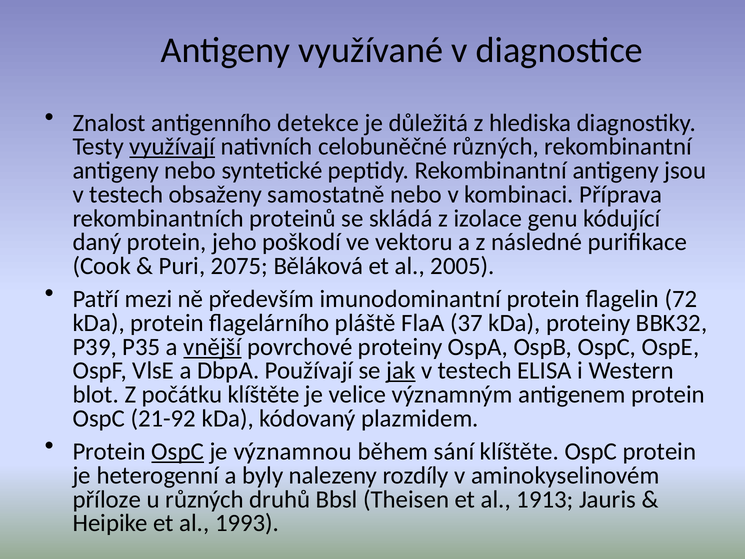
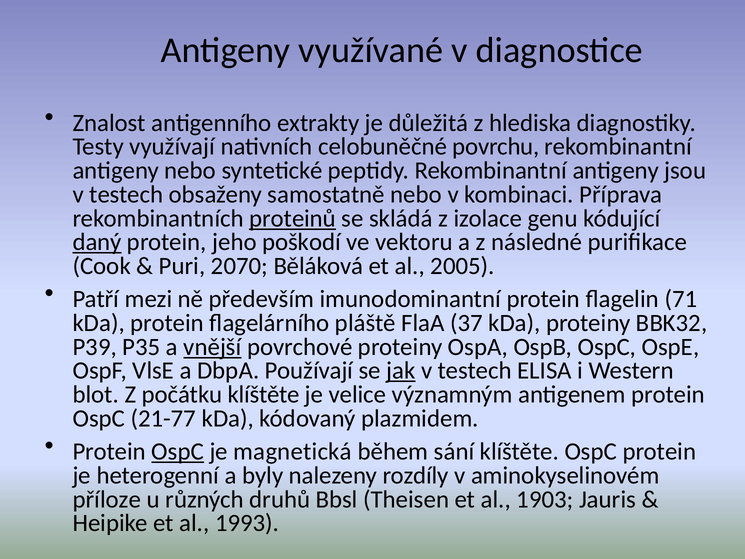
detekce: detekce -> extrakty (318, 123)
využívají underline: present -> none (172, 147)
celobuněčné různých: různých -> povrchu (496, 147)
proteinů underline: none -> present (293, 218)
daný underline: none -> present (97, 242)
2075: 2075 -> 2070 (239, 266)
72: 72 -> 71 (681, 299)
21-92: 21-92 -> 21-77 (163, 418)
významnou: významnou -> magnetická (293, 451)
1913: 1913 -> 1903 (545, 499)
